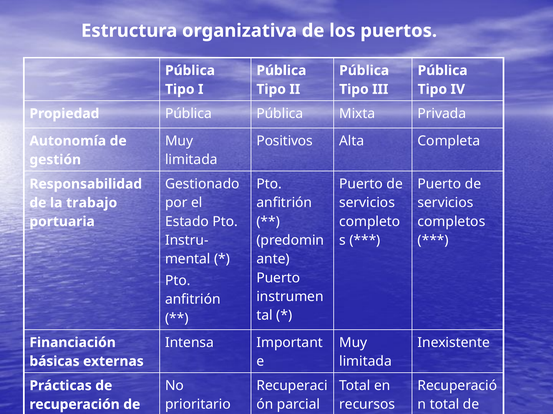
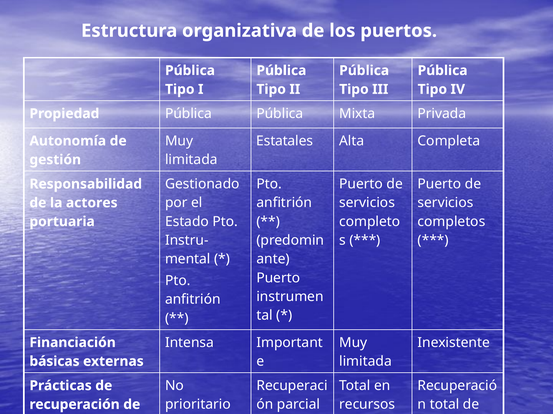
Positivos: Positivos -> Estatales (285, 141)
trabajo: trabajo -> actores (92, 203)
